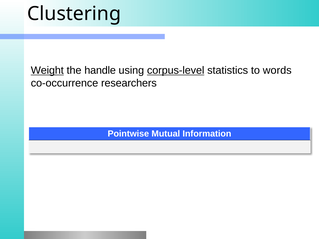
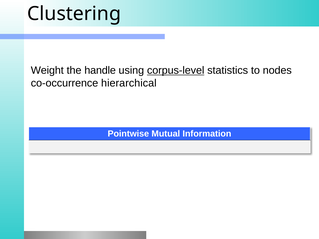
Weight underline: present -> none (47, 71)
words: words -> nodes (277, 71)
researchers: researchers -> hierarchical (129, 83)
